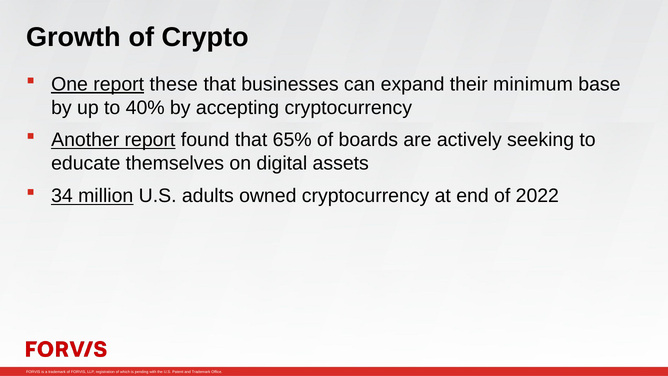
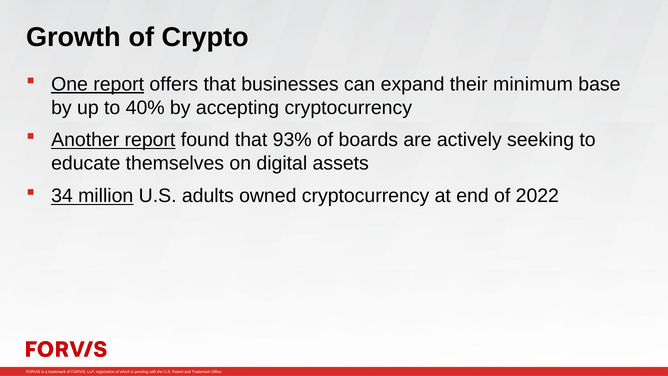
these: these -> offers (174, 84)
65%: 65% -> 93% (292, 140)
